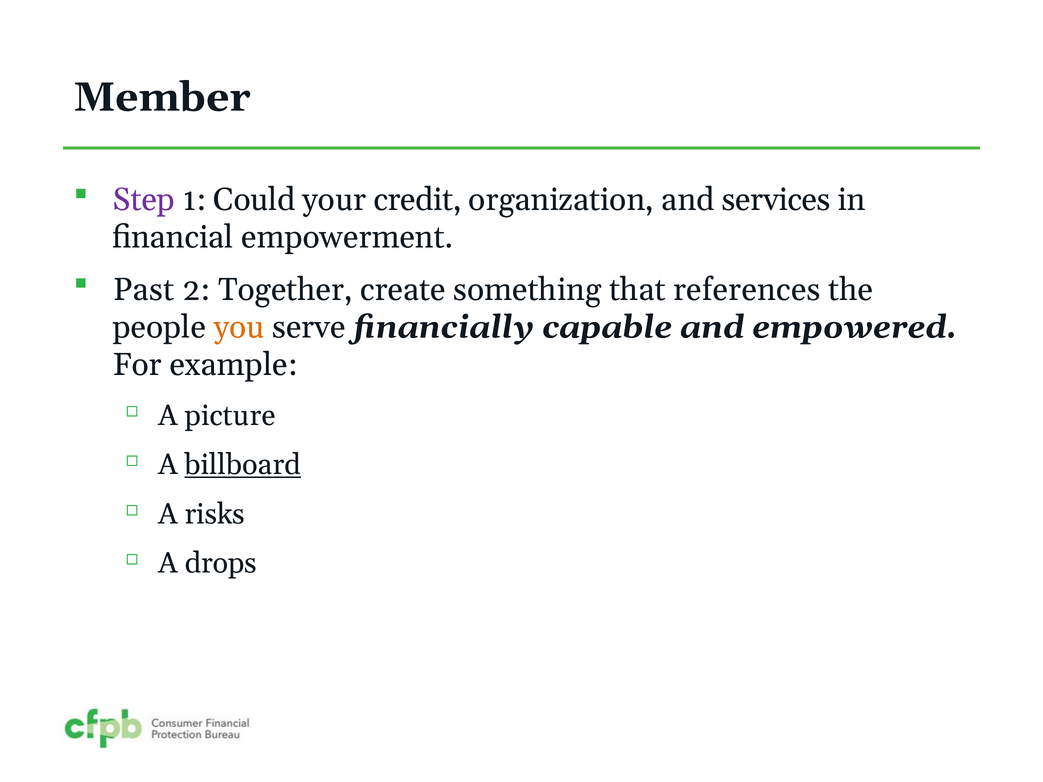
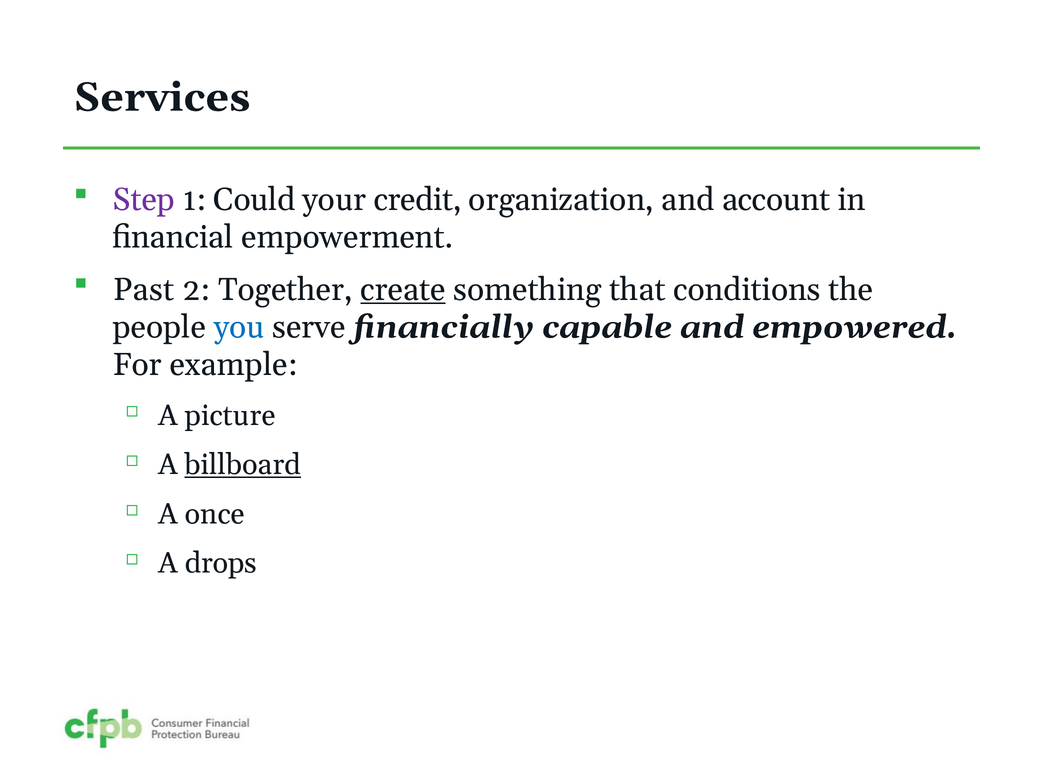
Member: Member -> Services (162, 97)
services: services -> account (776, 200)
create underline: none -> present (403, 290)
references: references -> conditions (747, 290)
you colour: orange -> blue (239, 327)
risks: risks -> once (215, 514)
